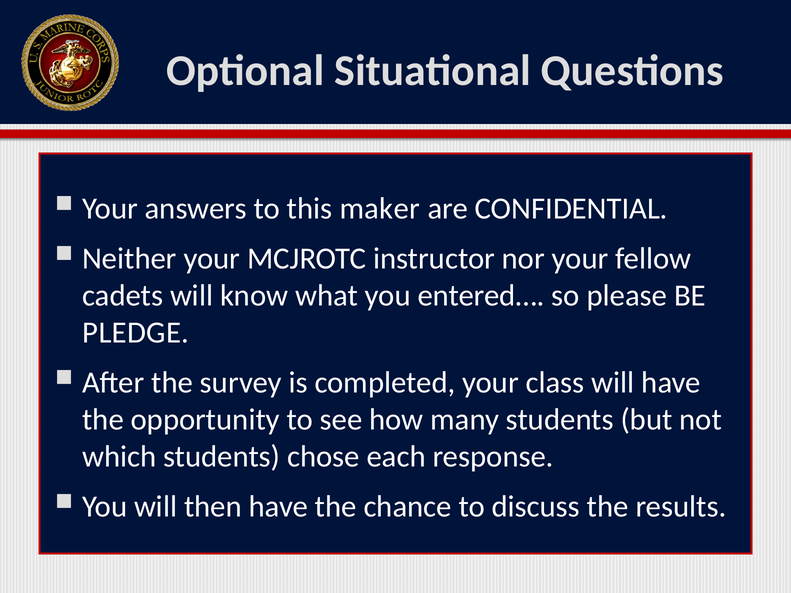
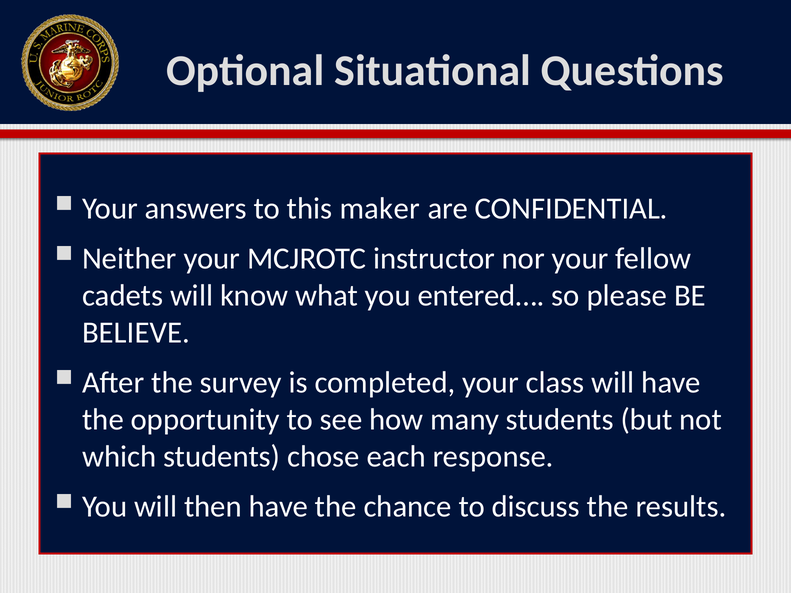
PLEDGE: PLEDGE -> BELIEVE (136, 333)
